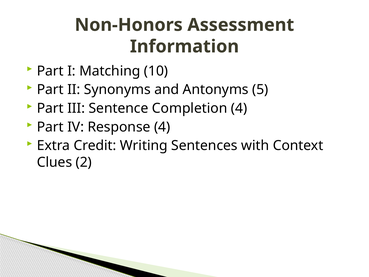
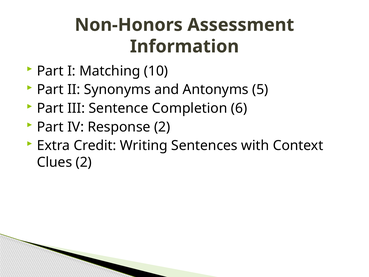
Completion 4: 4 -> 6 (239, 108)
Response 4: 4 -> 2 (162, 127)
